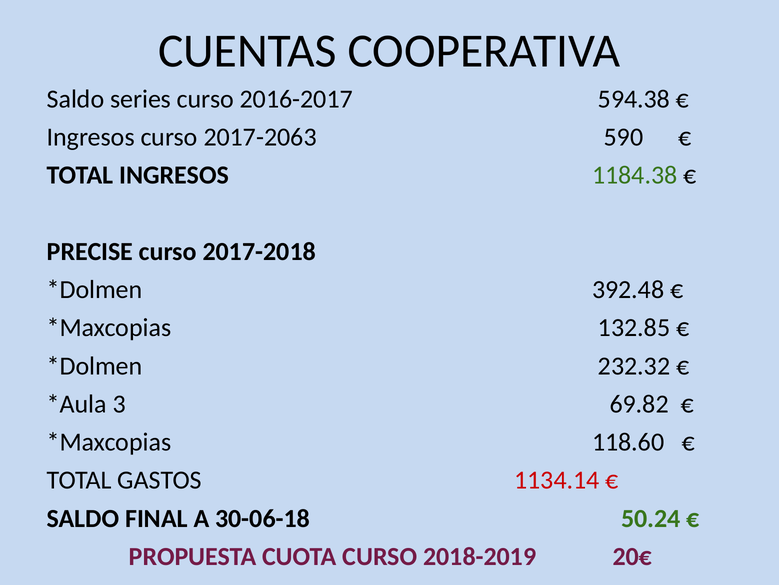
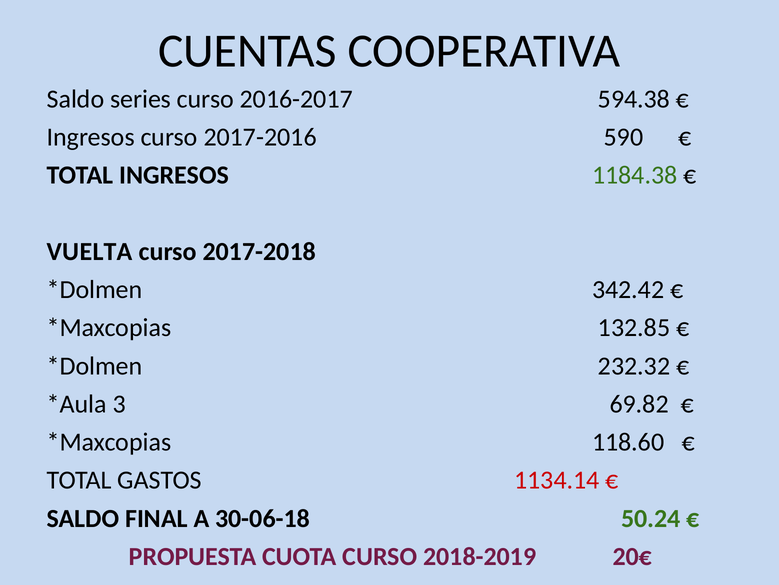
2017-2063: 2017-2063 -> 2017-2016 (260, 137)
PRECISE: PRECISE -> VUELTA (90, 251)
392.48: 392.48 -> 342.42 (628, 289)
